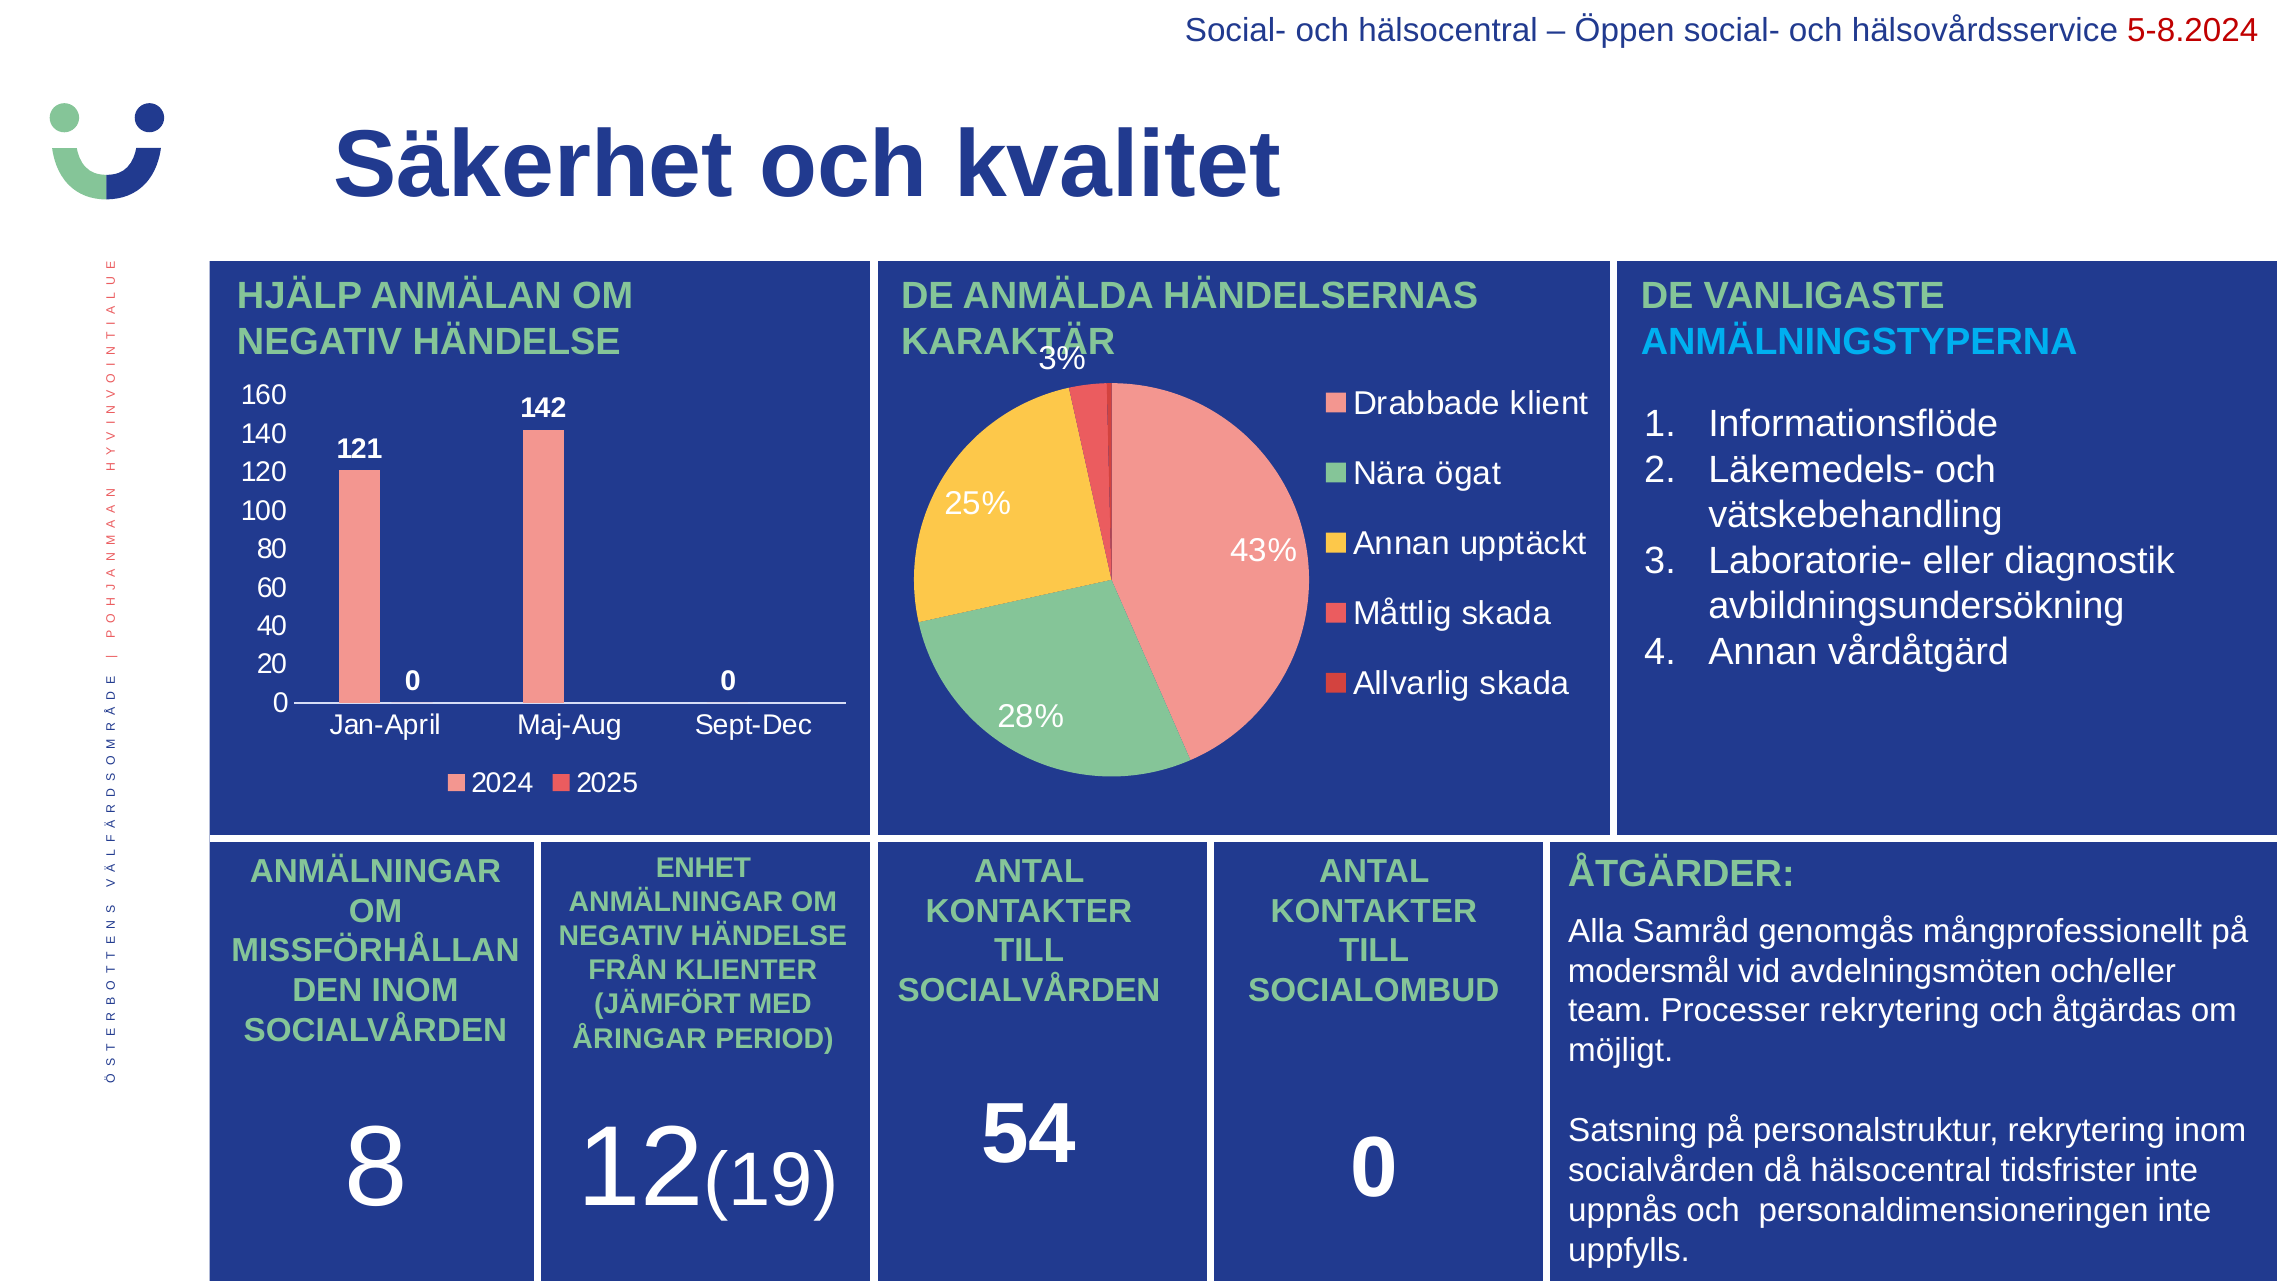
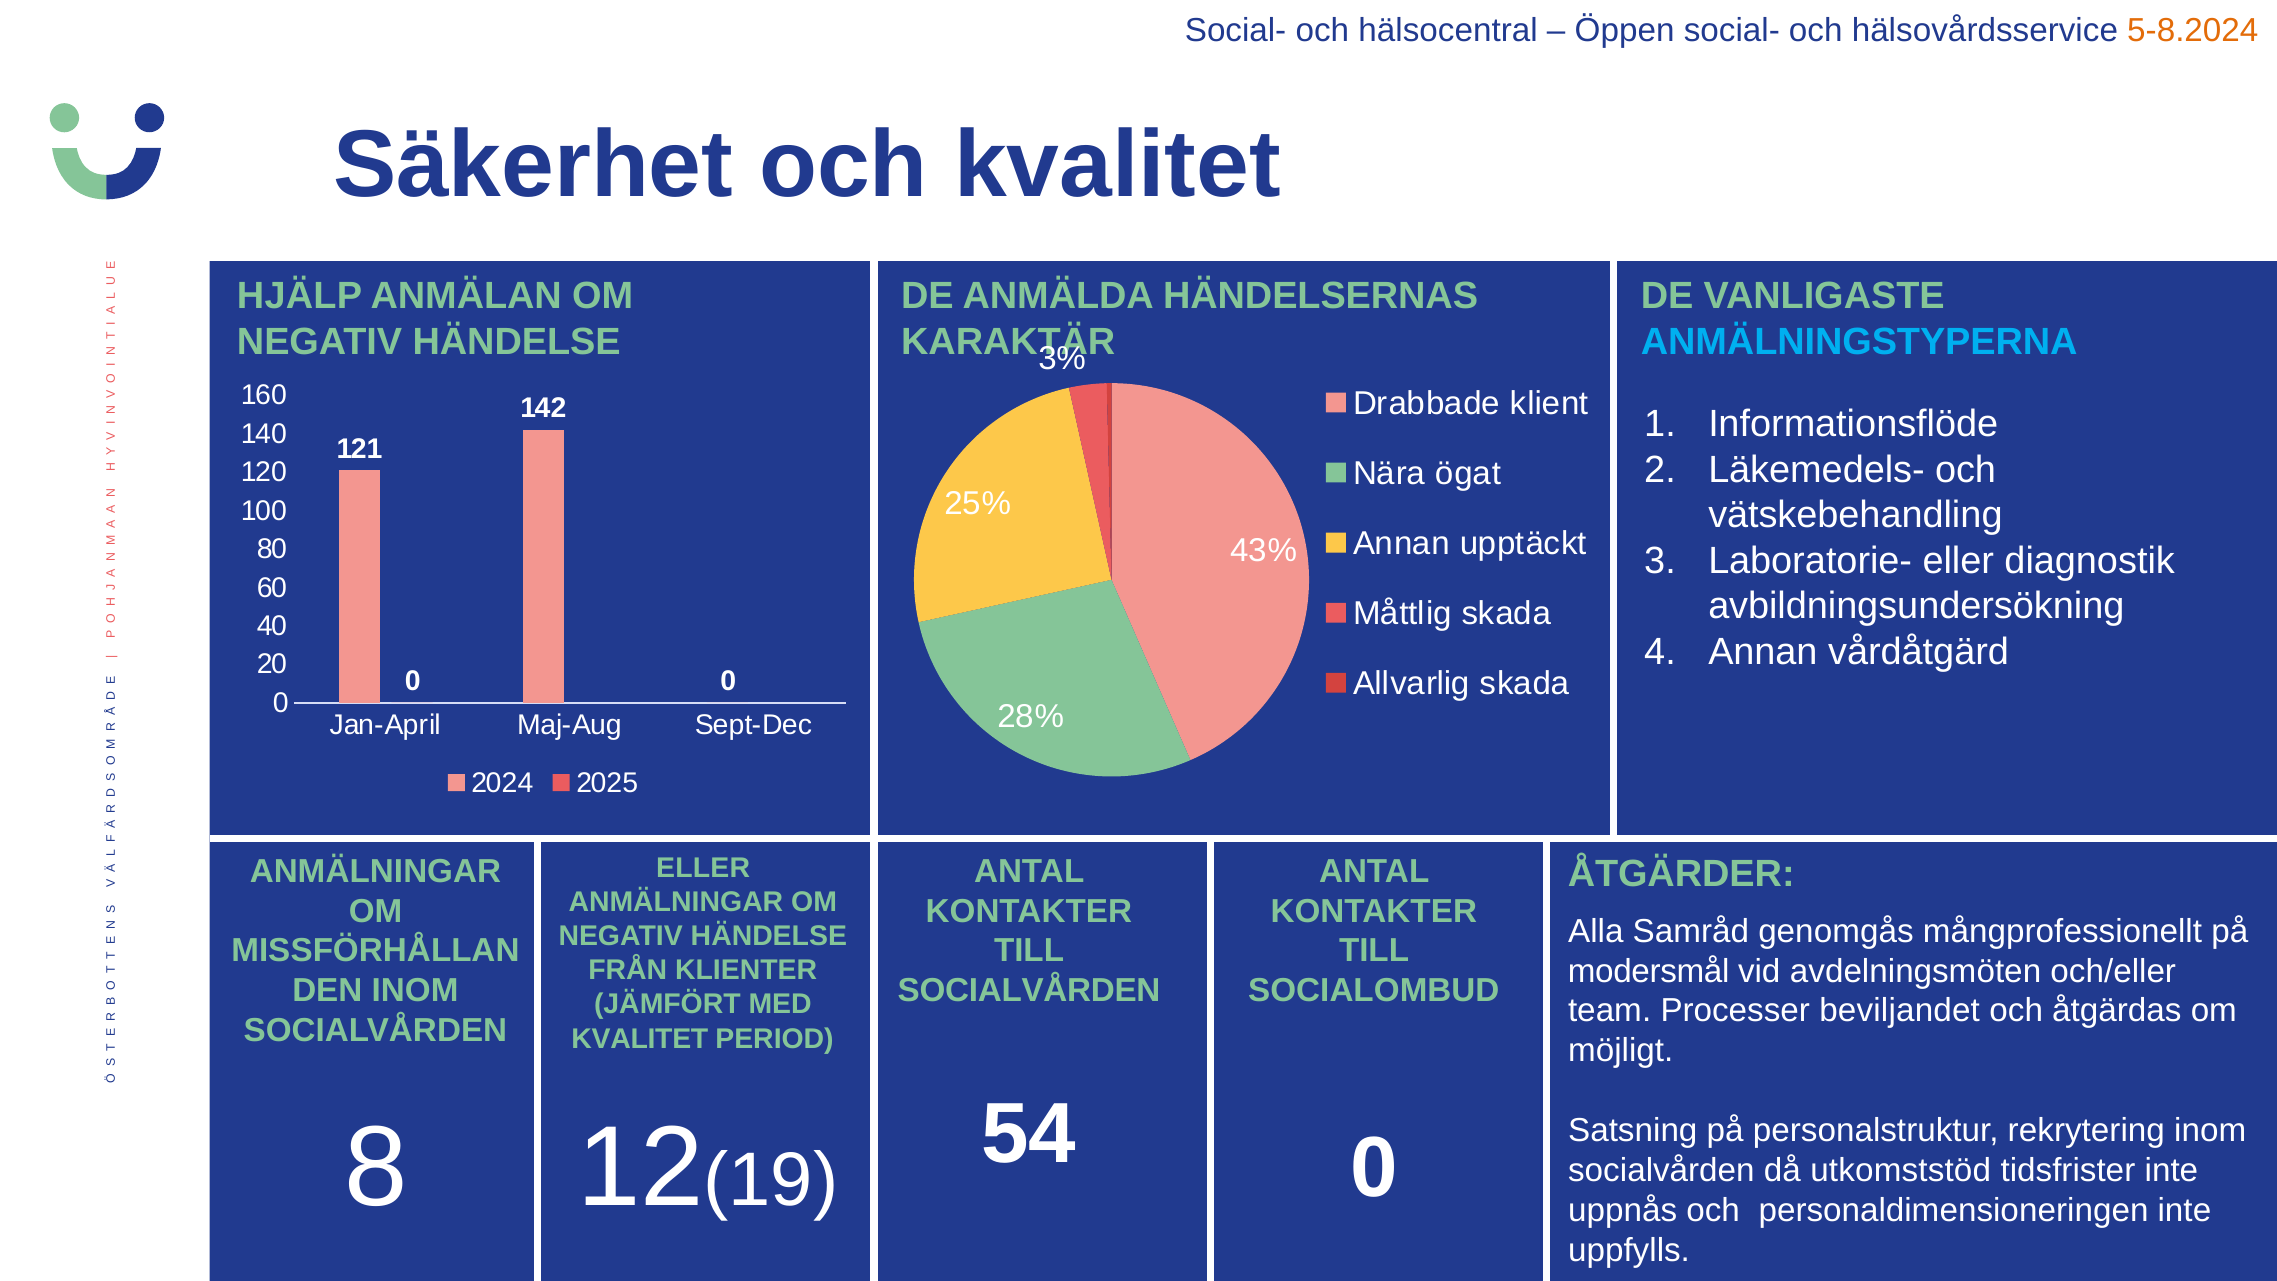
5-8.2024 colour: red -> orange (2193, 31)
ENHET: ENHET -> ELLER (703, 868)
Processer rekrytering: rekrytering -> beviljandet (1900, 1011)
ÅRINGAR: ÅRINGAR -> KVALITET (640, 1039)
då hälsocentral: hälsocentral -> utkomststöd (1901, 1170)
